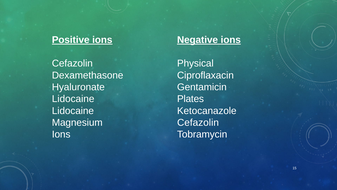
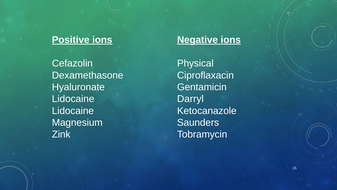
Plates: Plates -> Darryl (190, 99)
Cefazolin: Cefazolin -> Saunders (198, 122)
Ions: Ions -> Zink (61, 134)
